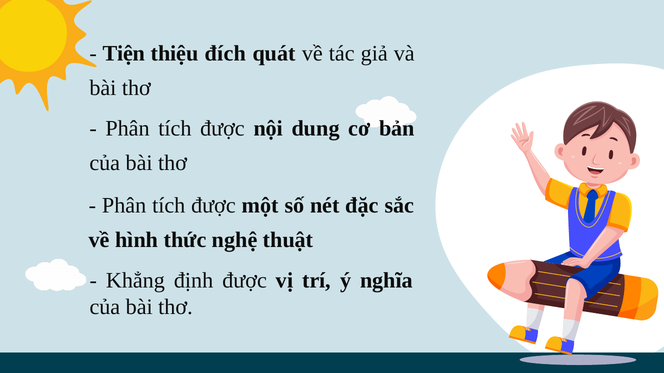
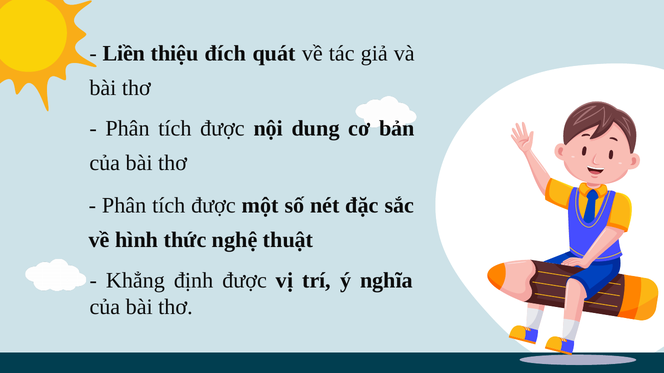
Tiện: Tiện -> Liền (124, 54)
